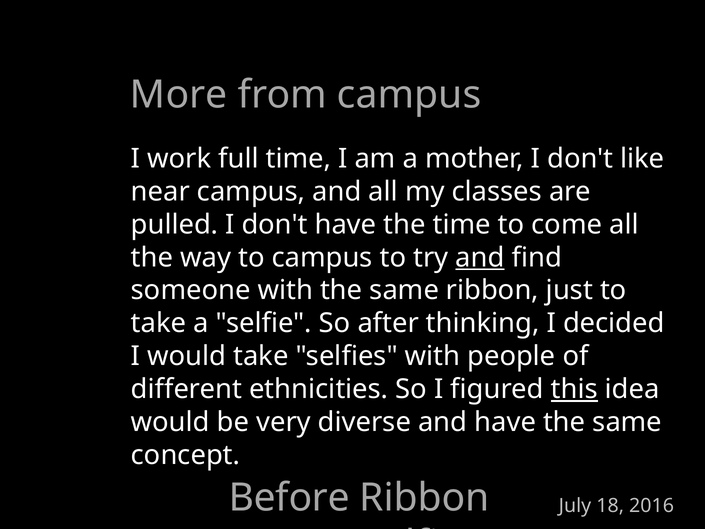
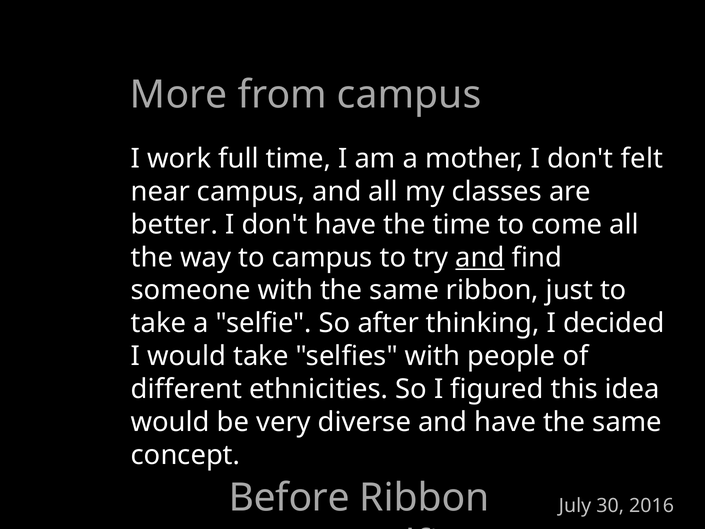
like: like -> felt (642, 159)
pulled: pulled -> better (174, 224)
this underline: present -> none (574, 389)
18: 18 -> 30 (610, 506)
